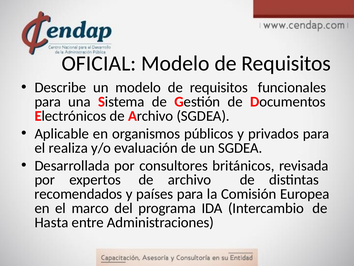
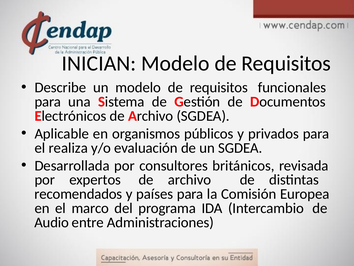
OFICIAL: OFICIAL -> INICIAN (99, 63)
Hasta: Hasta -> Audio (52, 222)
